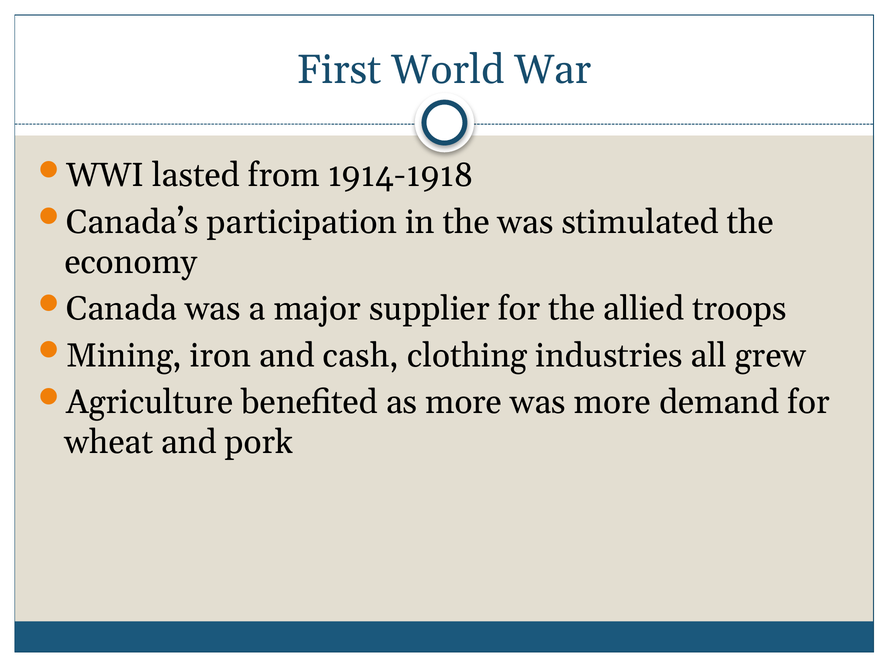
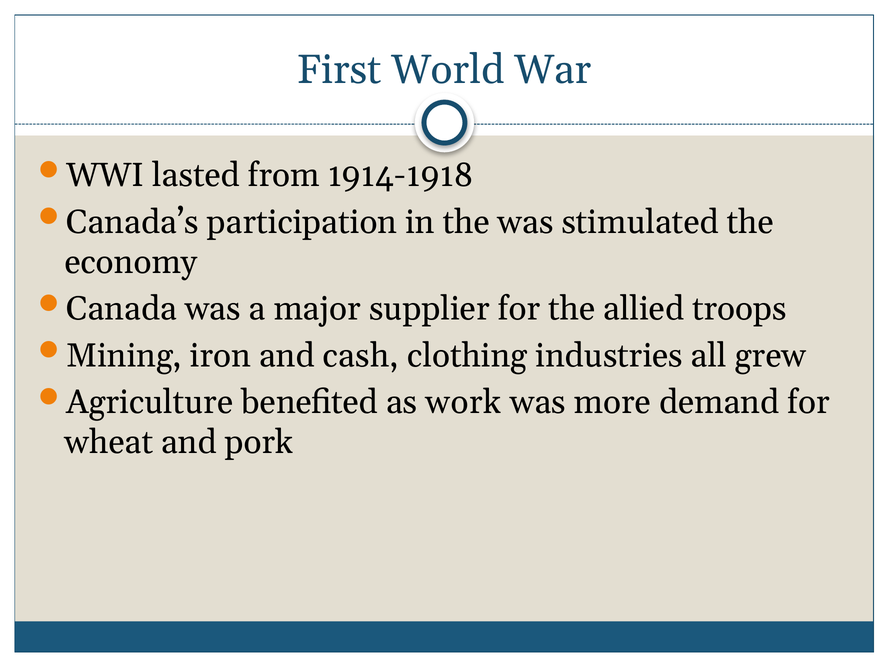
as more: more -> work (463, 402)
